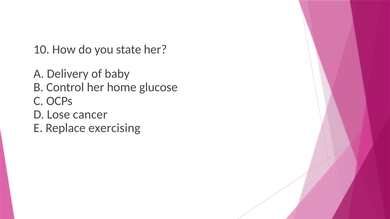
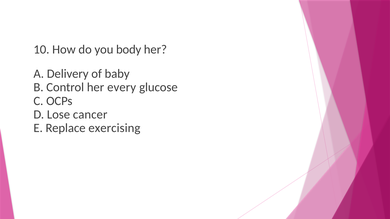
state: state -> body (129, 50)
home: home -> every (122, 87)
